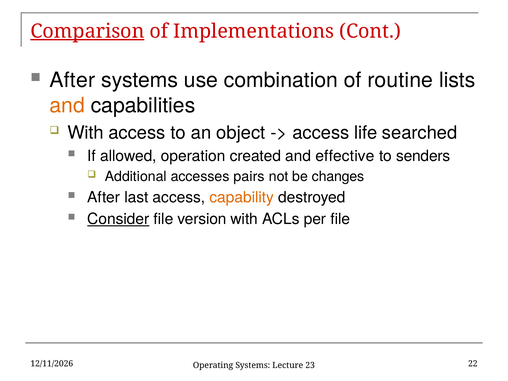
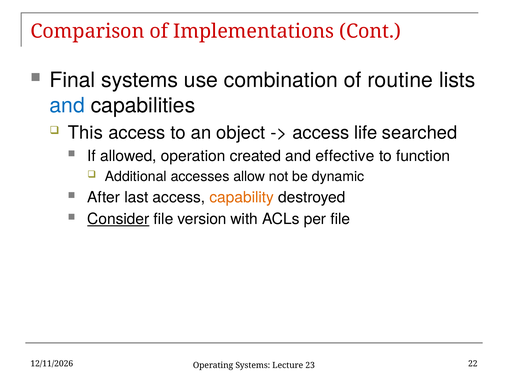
Comparison underline: present -> none (87, 31)
After: After -> Final (72, 80)
and colour: orange -> blue (67, 106)
With: With -> This (85, 133)
senders: senders -> function (423, 156)
pairs: pairs -> allow (249, 177)
changes: changes -> dynamic (338, 177)
